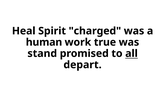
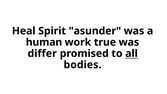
charged: charged -> asunder (95, 31)
stand: stand -> differ (42, 53)
depart: depart -> bodies (83, 65)
